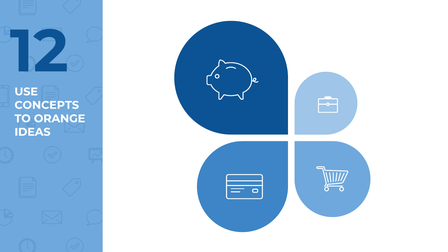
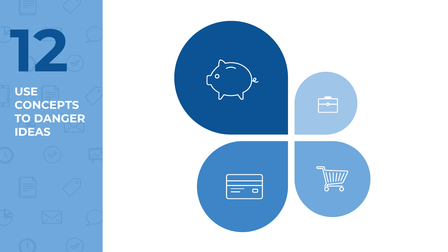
ORANGE: ORANGE -> DANGER (60, 119)
